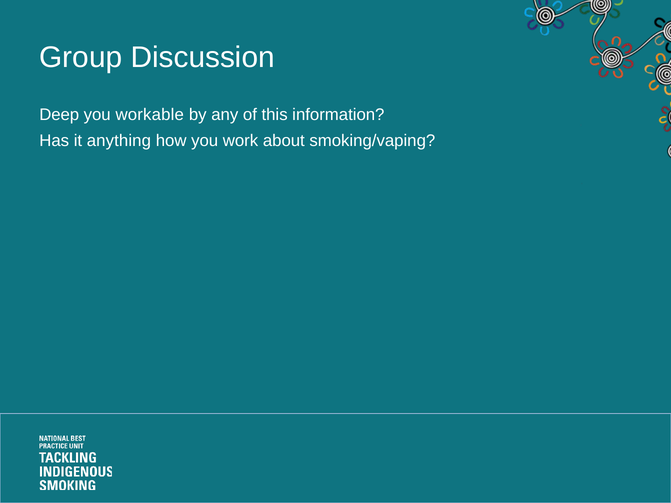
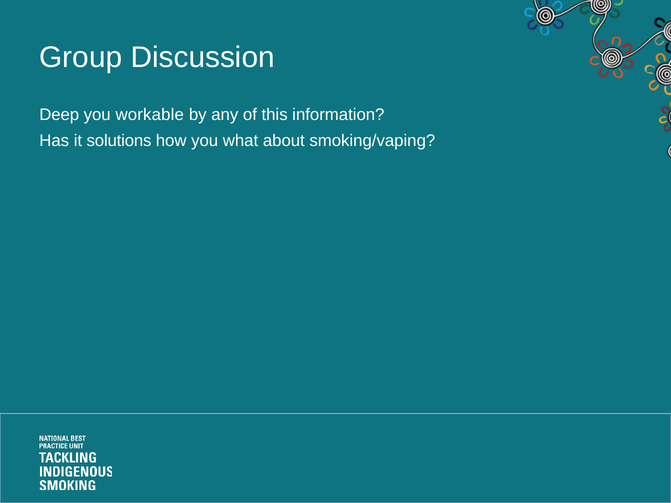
anything: anything -> solutions (119, 141)
work: work -> what (240, 141)
